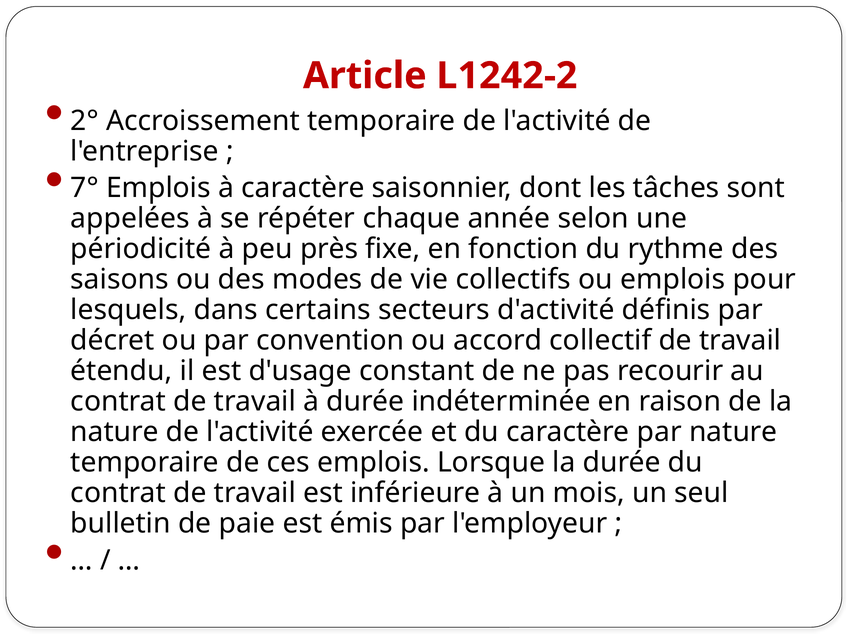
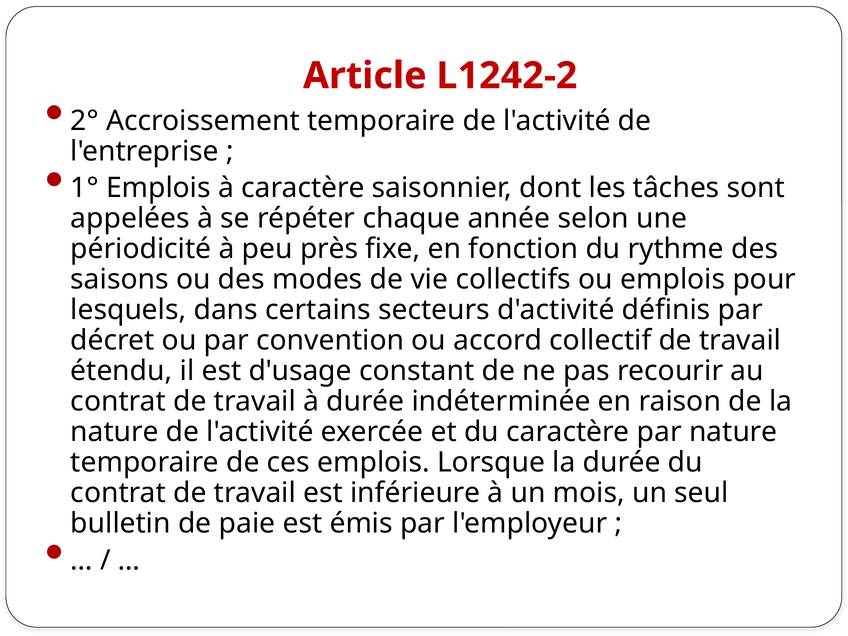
7°: 7° -> 1° (85, 188)
